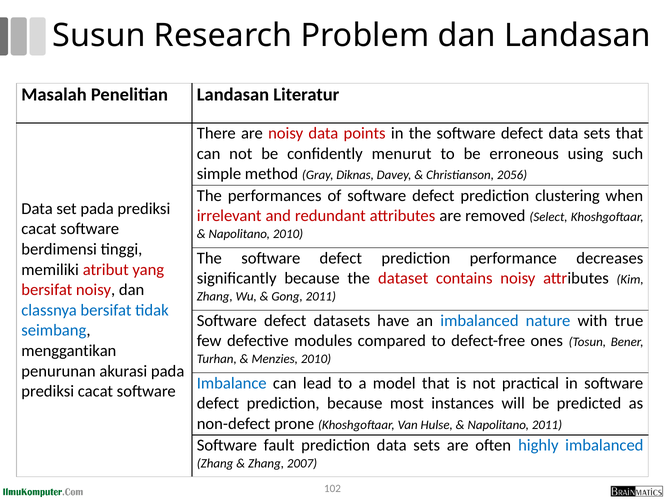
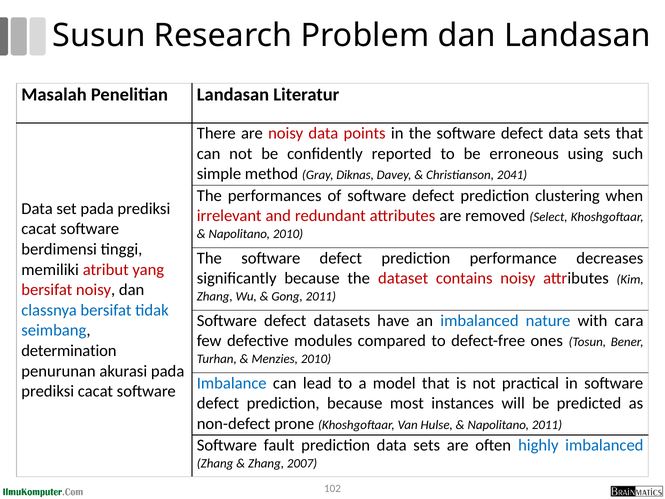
menurut: menurut -> reported (402, 153)
2056: 2056 -> 2041 (512, 175)
true: true -> cara (629, 320)
menggantikan: menggantikan -> determination (69, 351)
